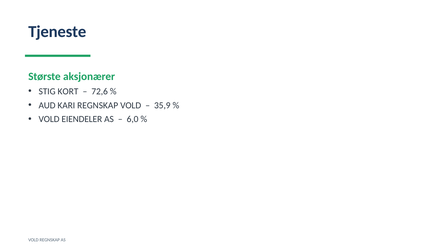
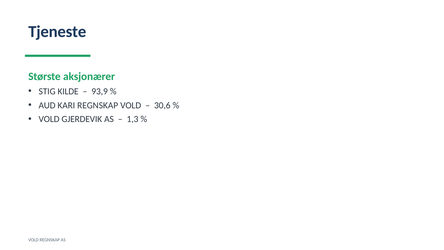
KORT: KORT -> KILDE (68, 91)
72,6: 72,6 -> 93,9 (100, 91)
35,9: 35,9 -> 30,6 (162, 105)
EIENDELER: EIENDELER -> GJERDEVIK (82, 119)
6,0: 6,0 -> 1,3 (133, 119)
